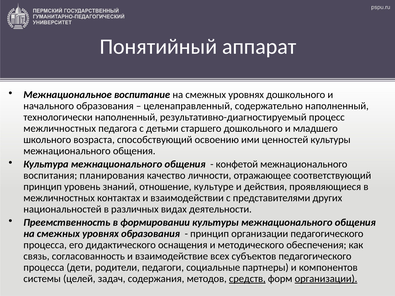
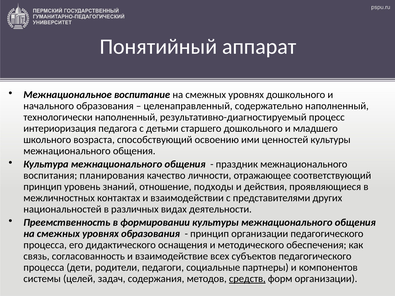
межличностных: межличностных -> интериоризация (60, 129)
конфетой: конфетой -> праздник (237, 164)
культуре: культуре -> подходы (214, 187)
организации underline: present -> none (326, 279)
